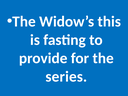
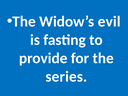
this: this -> evil (109, 22)
